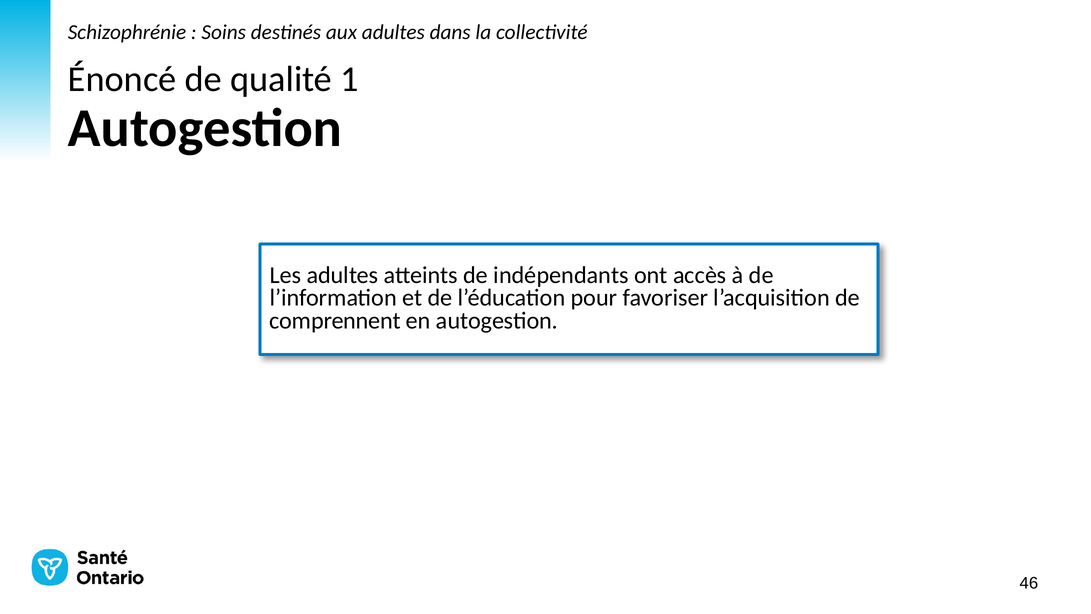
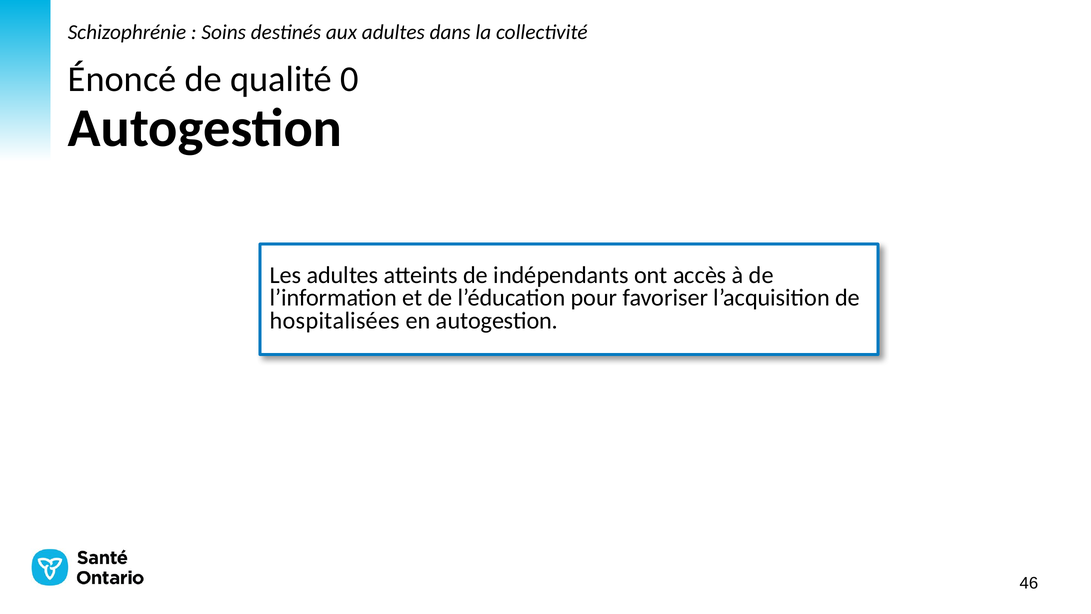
1: 1 -> 0 (350, 79)
comprennent: comprennent -> hospitalisées (335, 321)
